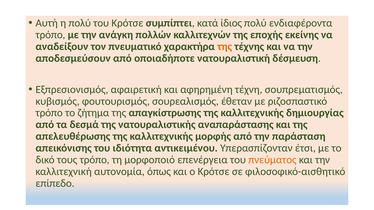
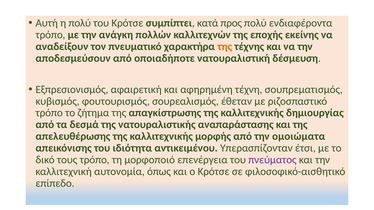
ίδιος: ίδιος -> προς (231, 23)
παράσταση: παράσταση -> ομοιώματα (299, 137)
πνεύματος colour: orange -> purple (272, 160)
